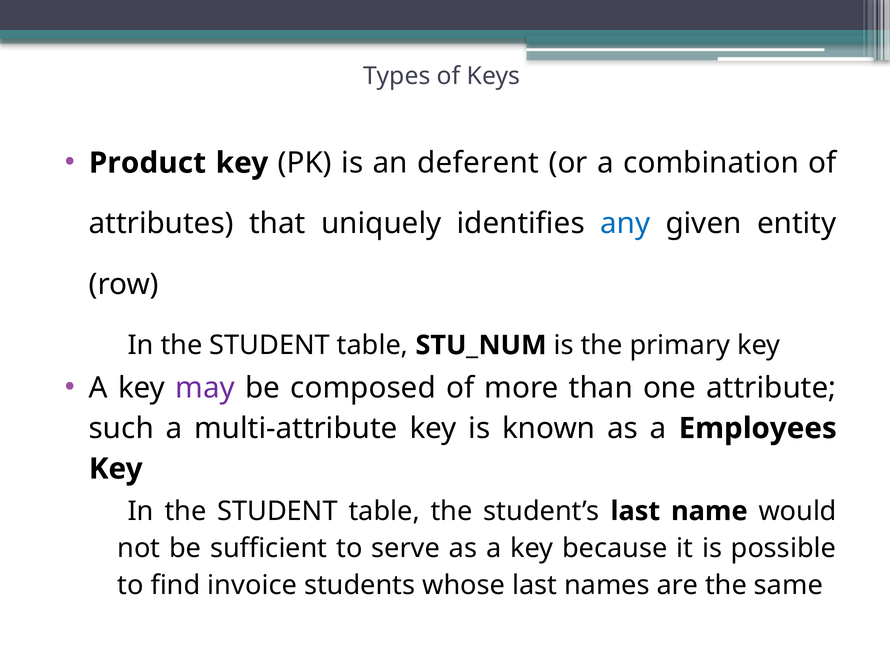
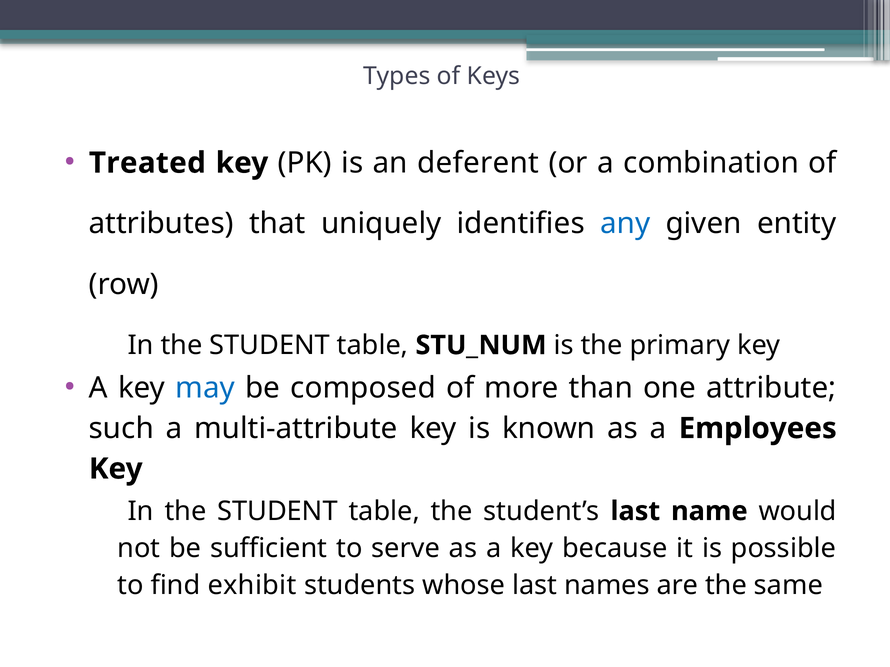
Product: Product -> Treated (147, 163)
may colour: purple -> blue (205, 388)
invoice: invoice -> exhibit (252, 586)
